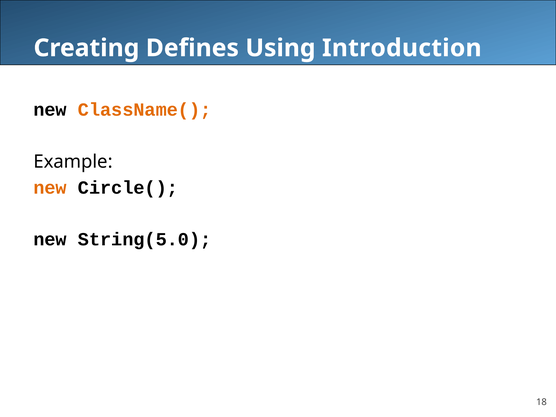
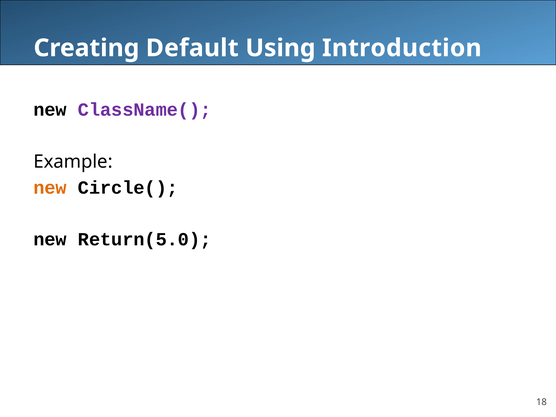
Defines: Defines -> Default (192, 48)
ClassName( colour: orange -> purple (145, 110)
String(5.0: String(5.0 -> Return(5.0 (145, 239)
